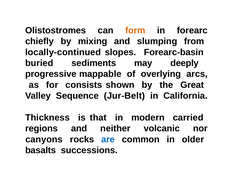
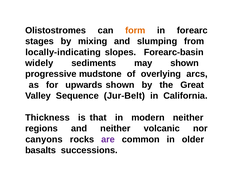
chiefly: chiefly -> stages (40, 41)
locally-continued: locally-continued -> locally-indicating (63, 52)
buried: buried -> widely (39, 63)
may deeply: deeply -> shown (185, 63)
mappable: mappable -> mudstone (100, 74)
consists: consists -> upwards (84, 85)
modern carried: carried -> neither (188, 117)
are colour: blue -> purple (108, 139)
